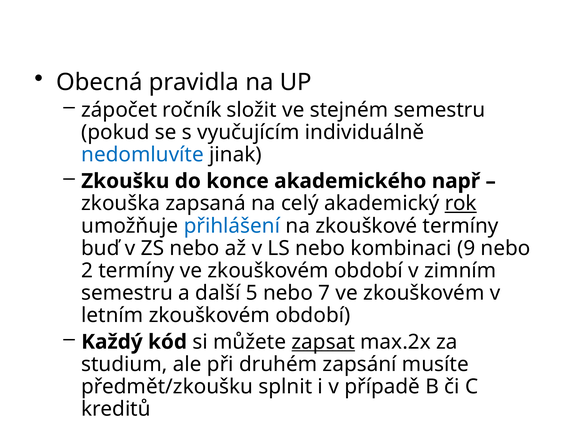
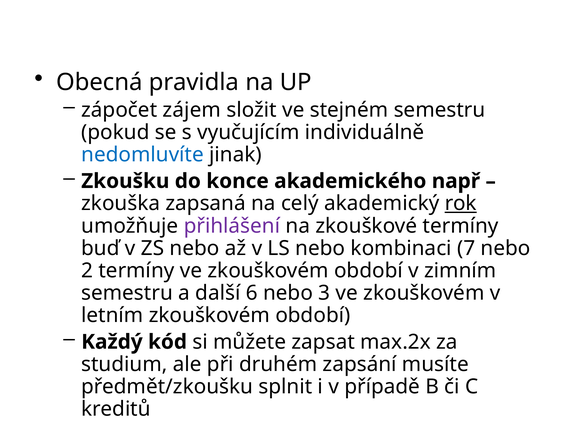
ročník: ročník -> zájem (192, 110)
přihlášení colour: blue -> purple (232, 226)
9: 9 -> 7 (466, 248)
5: 5 -> 6 (252, 293)
7: 7 -> 3 (324, 293)
zapsat underline: present -> none (323, 342)
